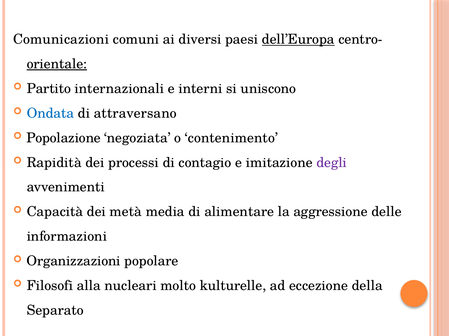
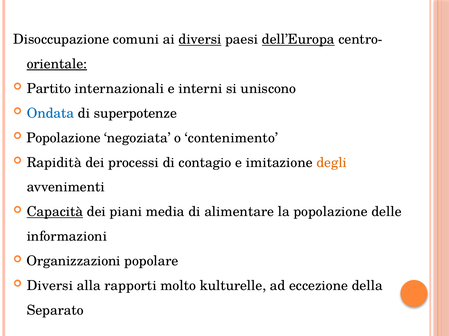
Comunicazioni: Comunicazioni -> Disoccupazione (61, 39)
diversi underline: none -> present (200, 39)
attraversano: attraversano -> superpotenze (135, 114)
degli colour: purple -> orange (332, 163)
Capacità underline: none -> present (55, 212)
metà: metà -> piani (126, 212)
la aggressione: aggressione -> popolazione (331, 212)
Filosofi: Filosofi -> Diversi (50, 286)
nucleari: nucleari -> rapporti (131, 286)
